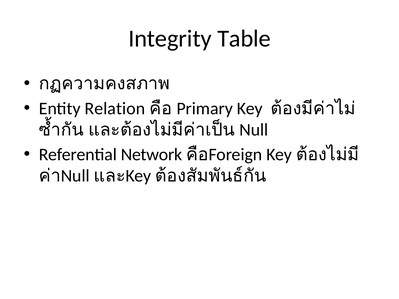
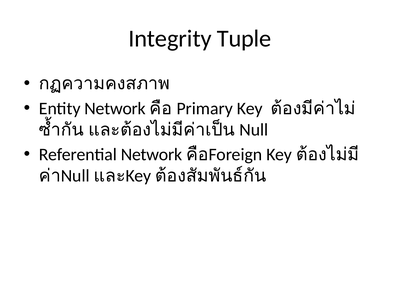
Table: Table -> Tuple (244, 39)
Entity Relation: Relation -> Network (115, 109)
